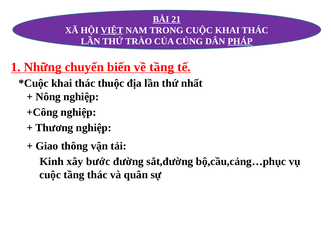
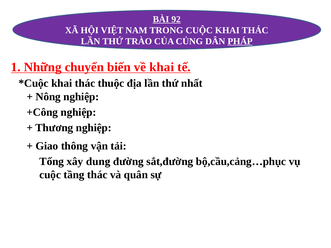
21: 21 -> 92 (176, 19)
VIỆT underline: present -> none (112, 30)
về tầng: tầng -> khai (162, 67)
Kinh: Kinh -> Tổng (52, 162)
bước: bước -> dung (98, 162)
